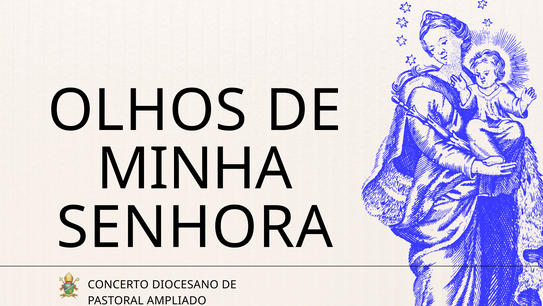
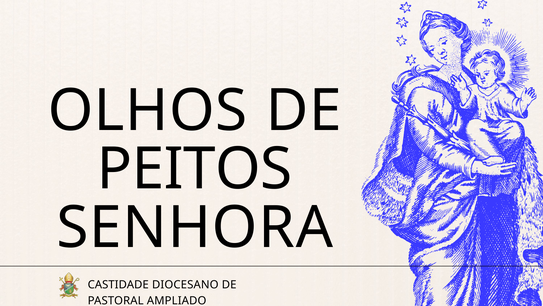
MINHA: MINHA -> PEITOS (195, 169)
CONCERTO: CONCERTO -> CASTIDADE (118, 284)
